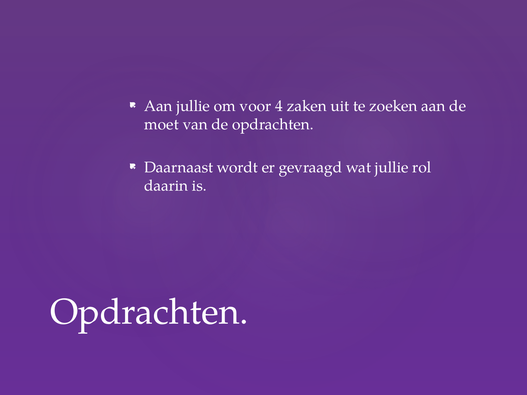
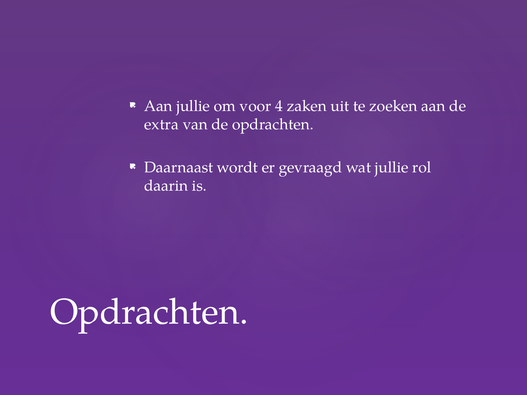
moet: moet -> extra (161, 124)
